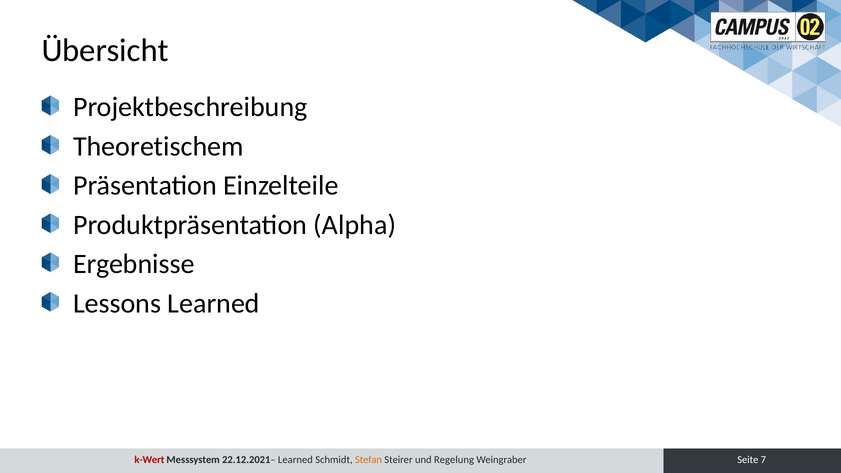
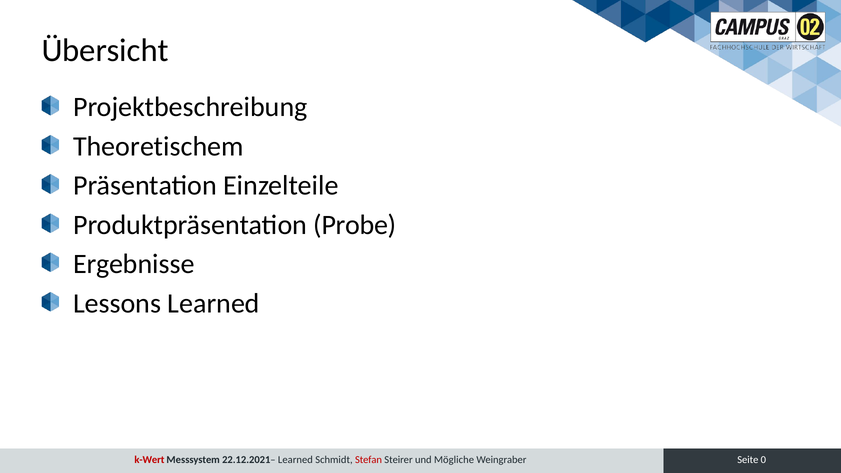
Alpha: Alpha -> Probe (355, 225)
7: 7 -> 0 (763, 460)
Stefan colour: orange -> red (369, 460)
Regelung: Regelung -> Mögliche (454, 460)
